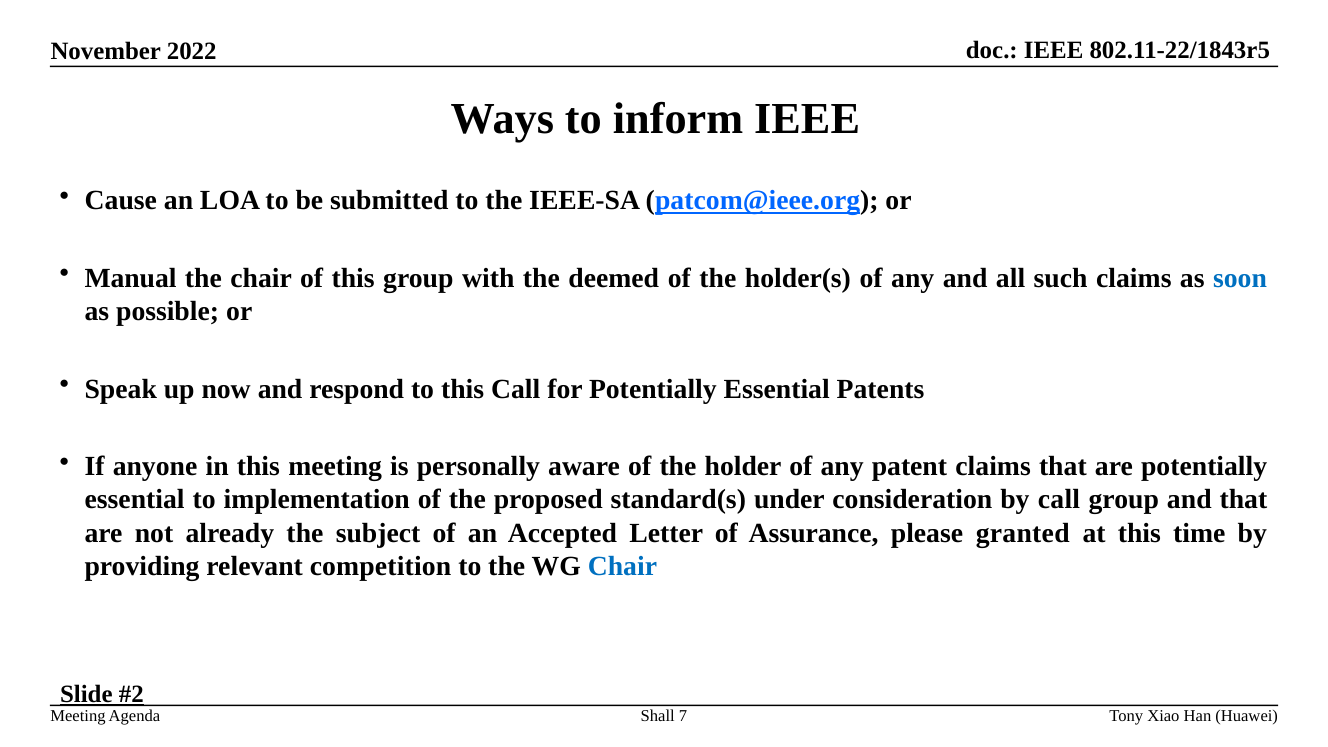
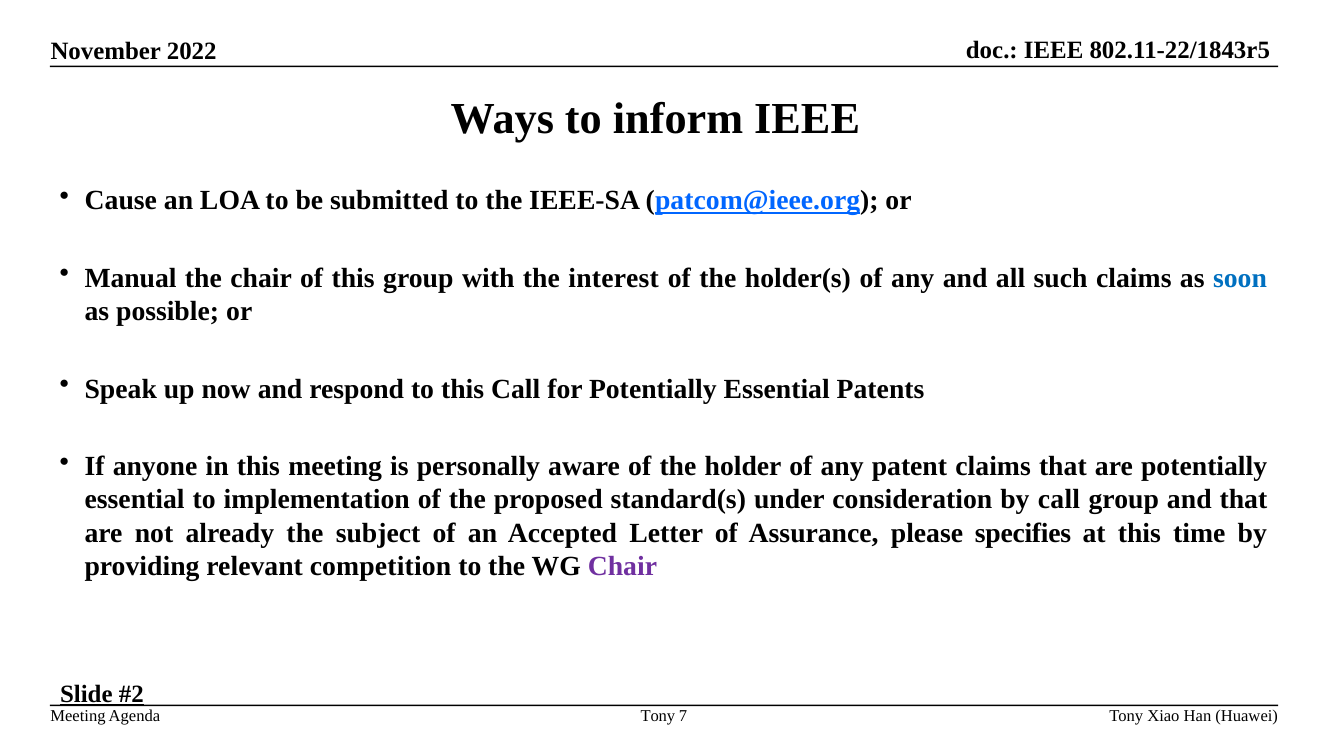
deemed: deemed -> interest (614, 278)
granted: granted -> specifies (1023, 533)
Chair colour: blue -> purple (622, 566)
Shall: Shall -> Tony (658, 716)
